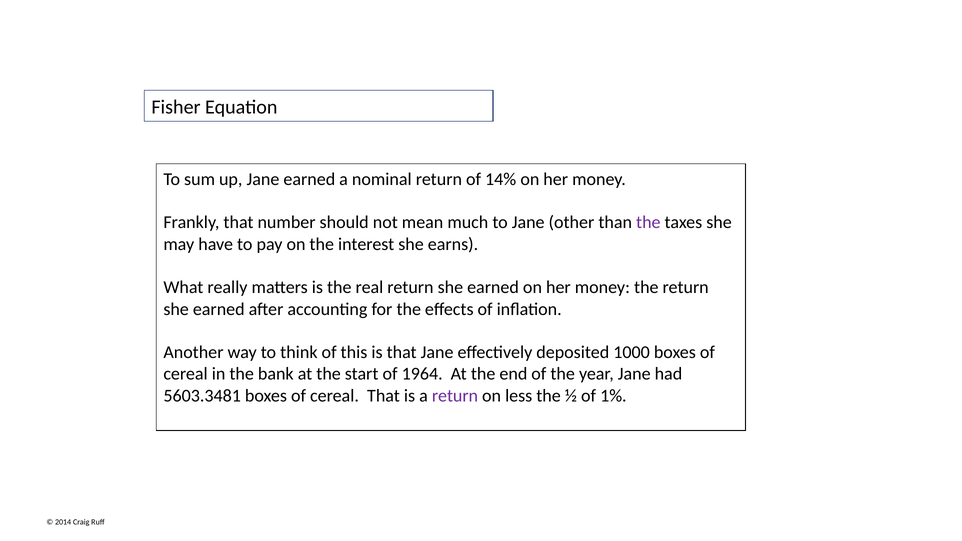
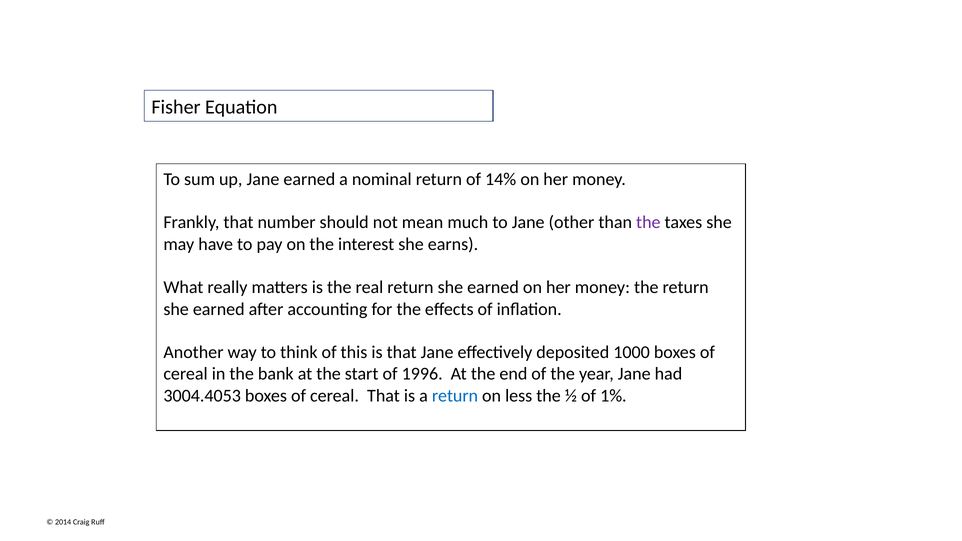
1964: 1964 -> 1996 (422, 374)
5603.3481: 5603.3481 -> 3004.4053 (202, 396)
return colour: purple -> blue (455, 396)
